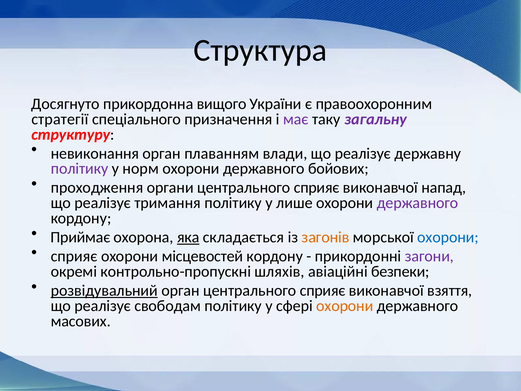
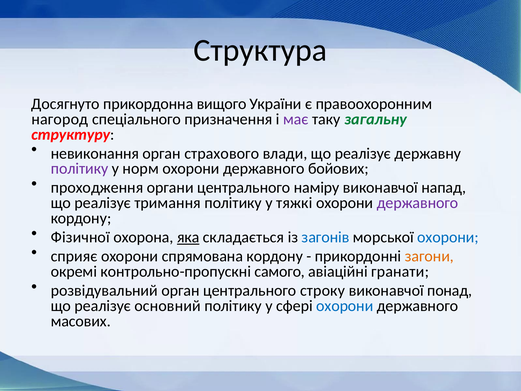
стратегії: стратегії -> нагород (60, 119)
загальну colour: purple -> green (376, 119)
плаванням: плаванням -> страхового (222, 153)
органи центрального сприяє: сприяє -> наміру (317, 188)
лише: лише -> тяжкі (294, 203)
Приймає: Приймає -> Фізичної (80, 237)
загонів colour: orange -> blue (326, 237)
місцевостей: місцевостей -> спрямована (202, 256)
загони colour: purple -> orange (429, 256)
шляхів: шляхів -> самого (280, 271)
безпеки: безпеки -> гранати (400, 271)
розвідувальний underline: present -> none (104, 290)
орган центрального сприяє: сприяє -> строку (322, 290)
взяття: взяття -> понад (450, 290)
свободам: свободам -> основний (168, 306)
охорони colour: orange -> blue (345, 306)
